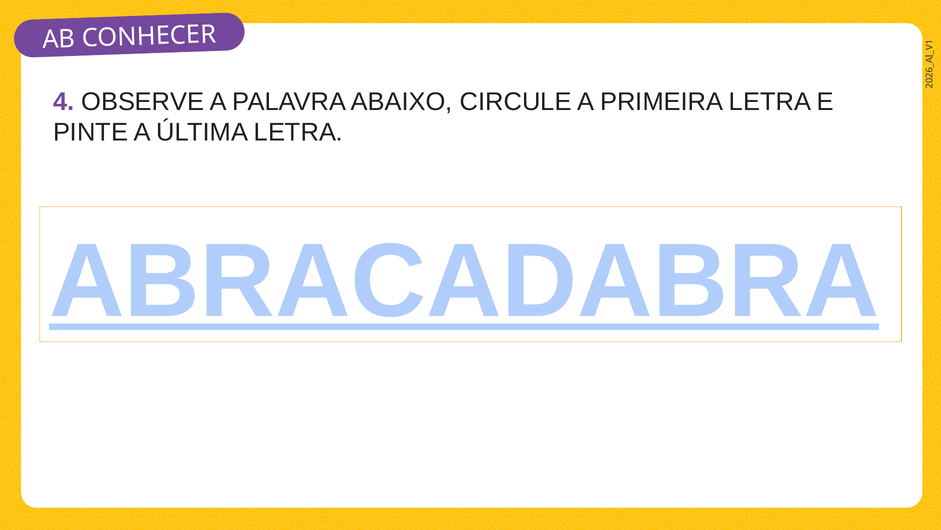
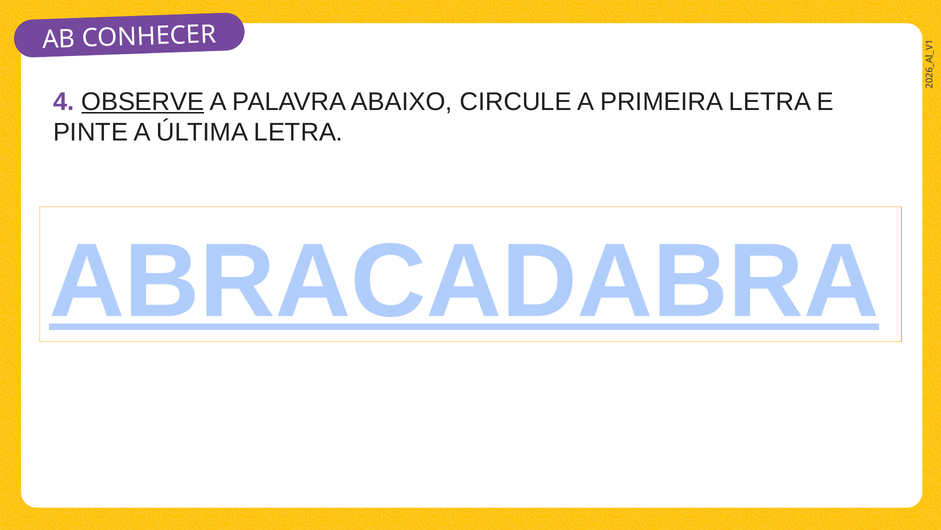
OBSERVE underline: none -> present (143, 102)
